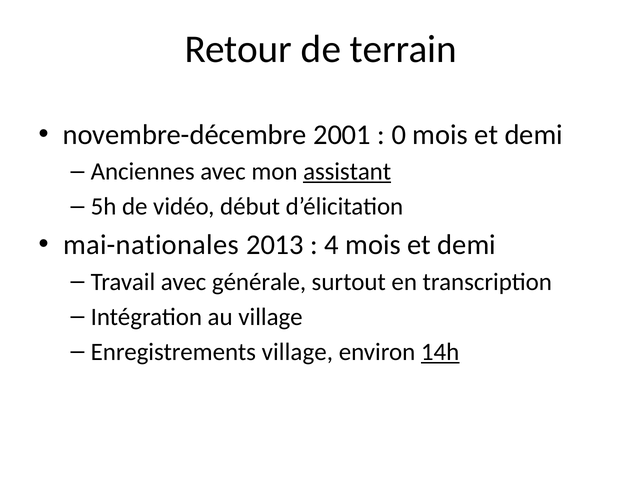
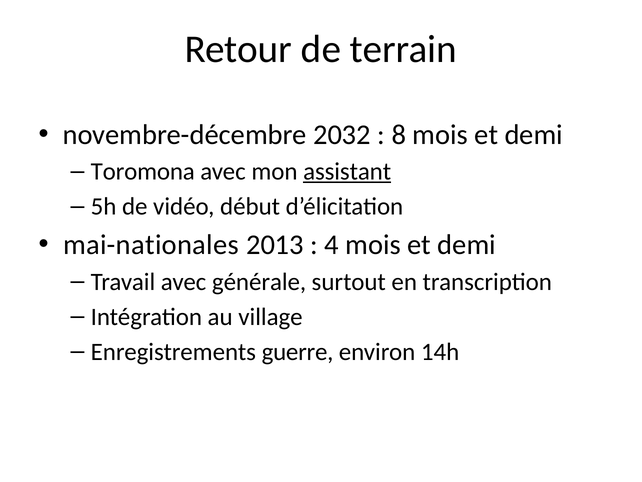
2001: 2001 -> 2032 (342, 135)
0: 0 -> 8 (399, 135)
Anciennes: Anciennes -> Toromona (143, 172)
Enregistrements village: village -> guerre (298, 351)
14h underline: present -> none (440, 351)
